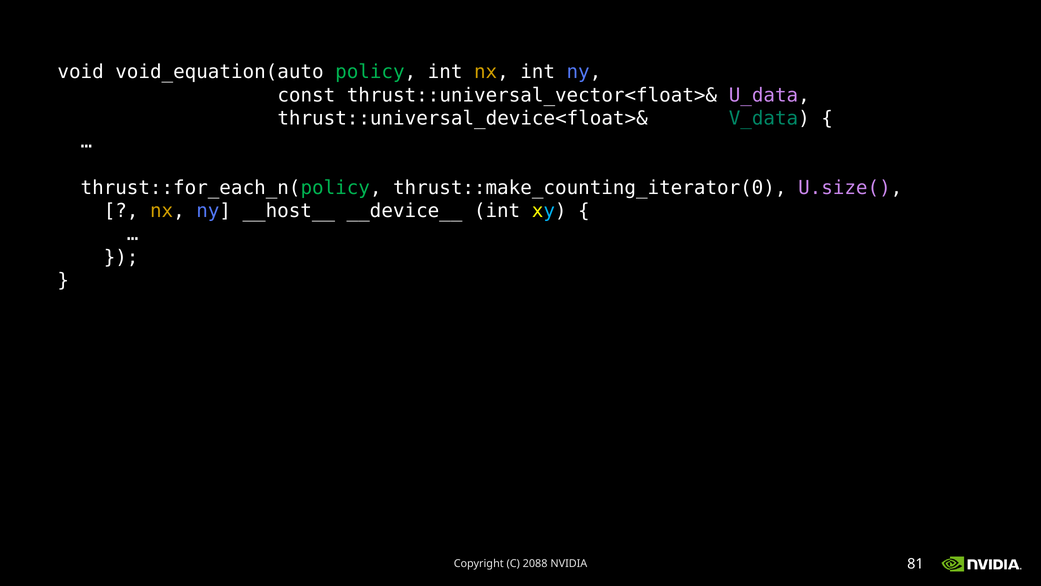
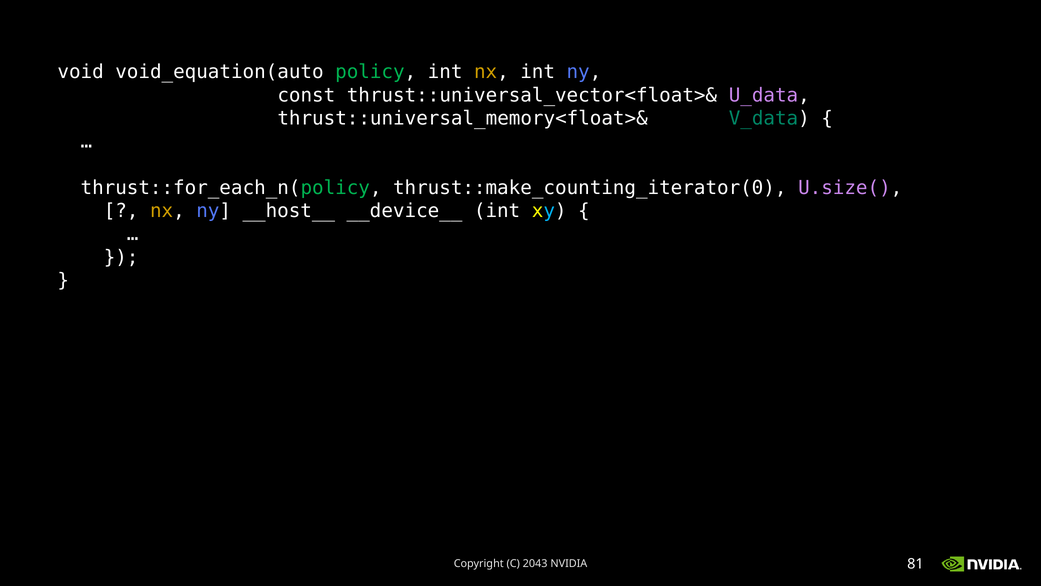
thrust::universal_device<float>&: thrust::universal_device<float>& -> thrust::universal_memory<float>& (463, 118)
2088: 2088 -> 2043 (535, 563)
